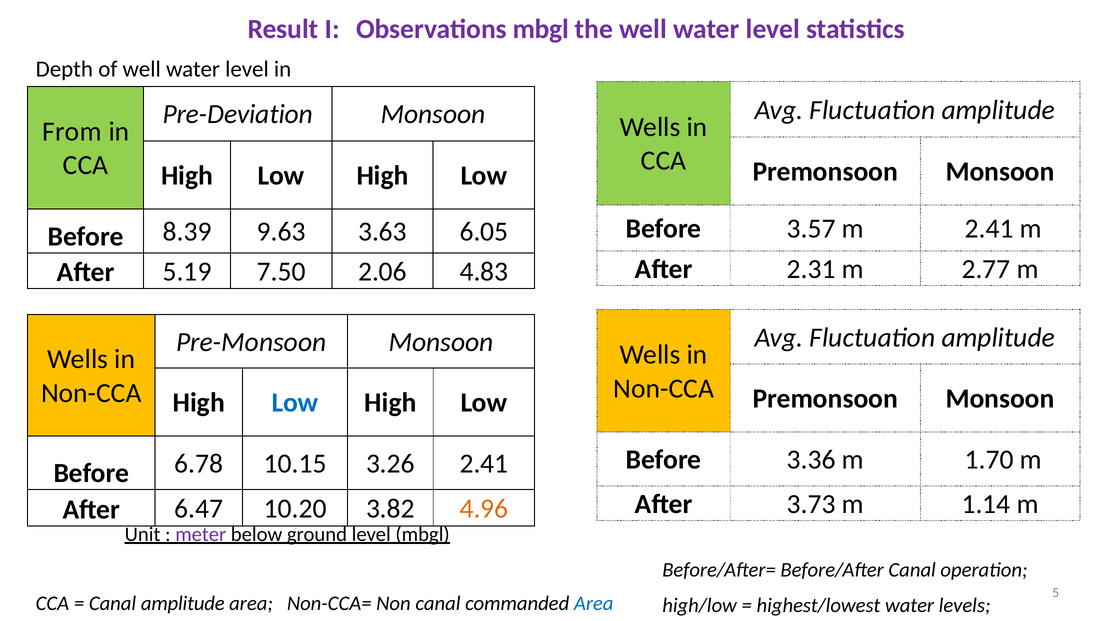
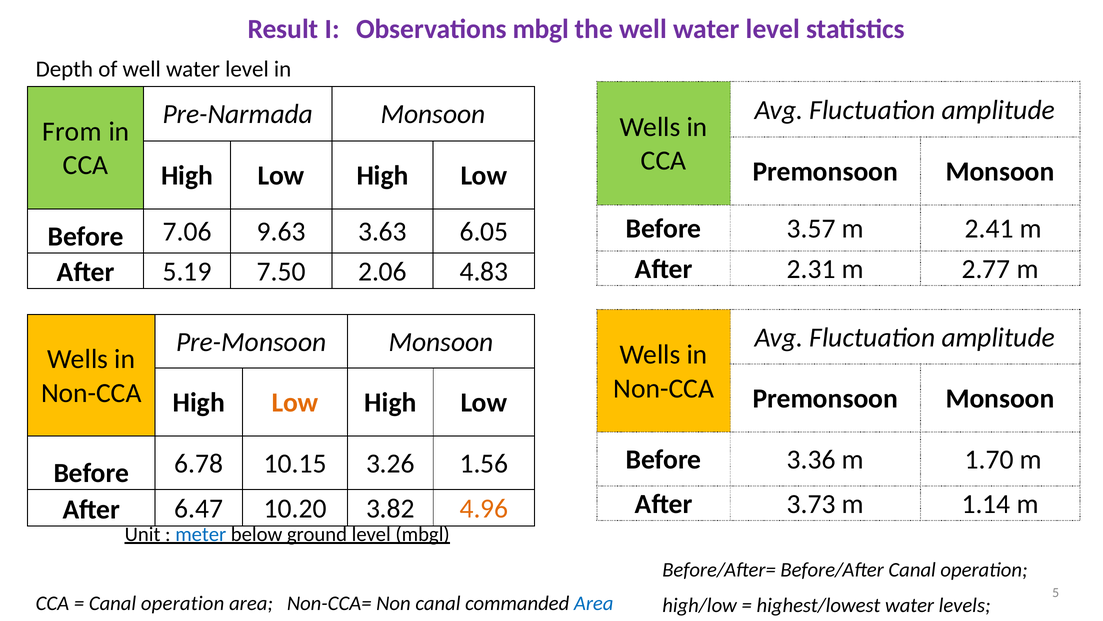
Pre-Deviation: Pre-Deviation -> Pre-Narmada (238, 114)
8.39: 8.39 -> 7.06 (187, 232)
Low colour: blue -> orange (295, 402)
3.26 2.41: 2.41 -> 1.56 (484, 463)
meter colour: purple -> blue (201, 534)
amplitude: amplitude -> operation (183, 603)
